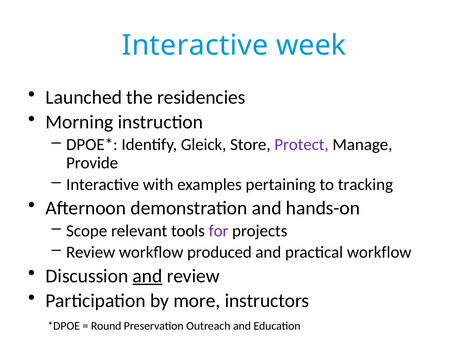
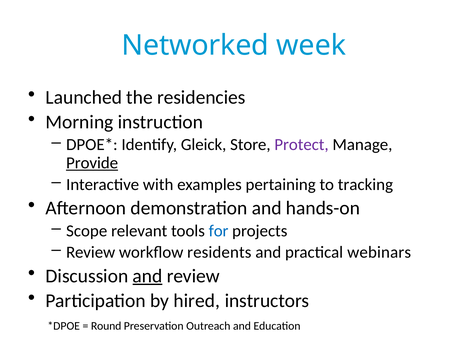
Interactive: Interactive -> Networked (195, 45)
Provide underline: none -> present (92, 163)
for colour: purple -> blue (219, 231)
produced: produced -> residents (219, 252)
practical workflow: workflow -> webinars (379, 252)
more: more -> hired (197, 301)
